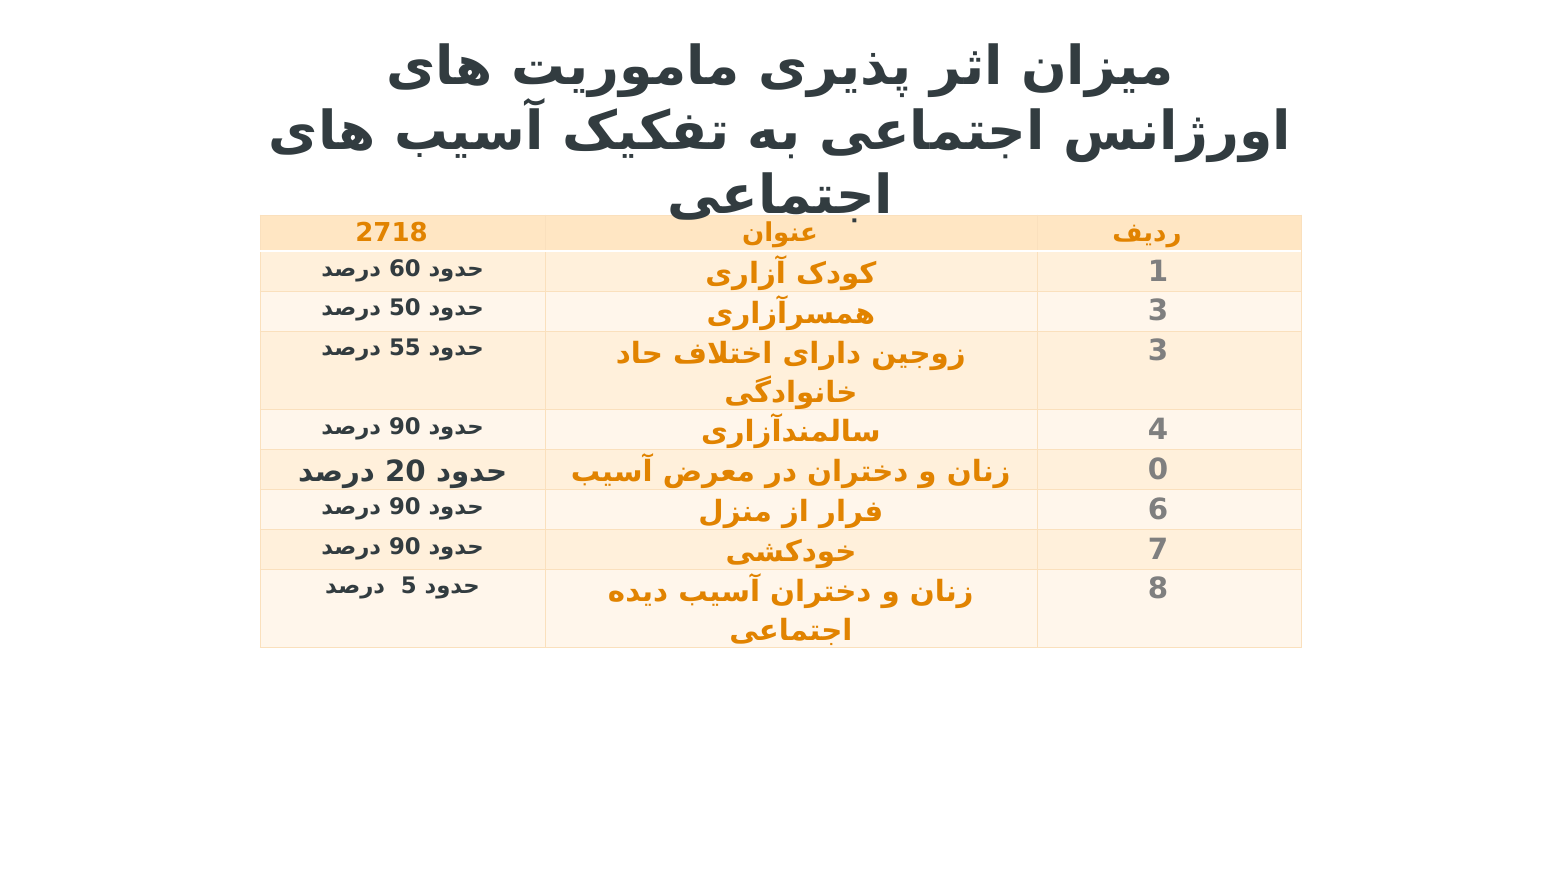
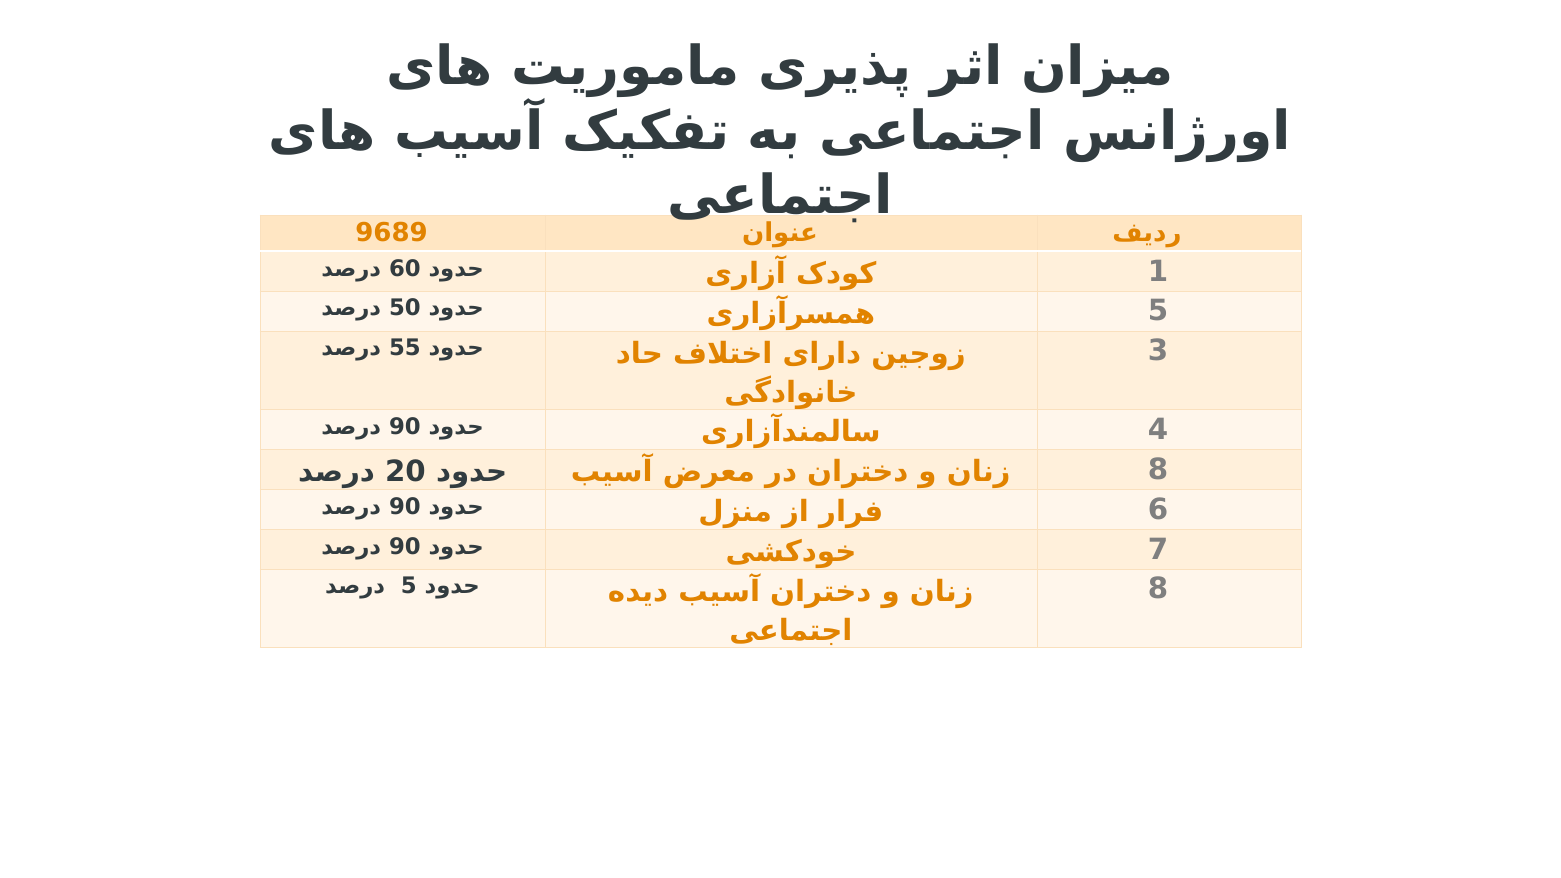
2718: 2718 -> 9689 (392, 233)
3: 3 -> 5 (1158, 311)
0: 0 -> 8 (1158, 470)
